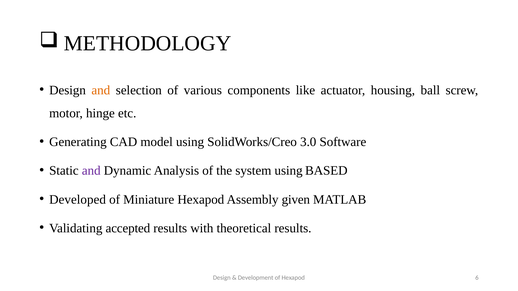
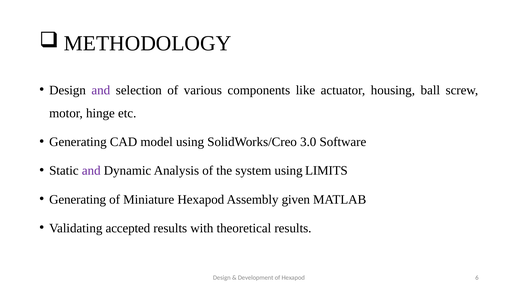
and colour: orange -> purple (101, 90)
BASED: BASED -> LIMITS (326, 171)
Developed: Developed -> Generating (78, 200)
